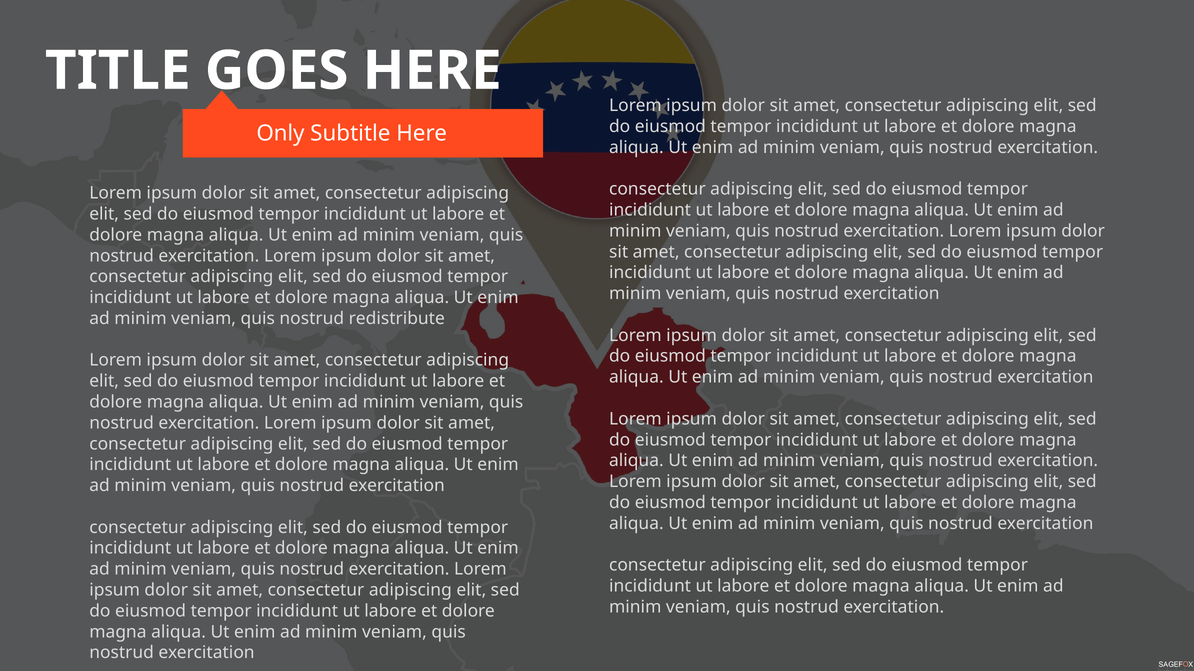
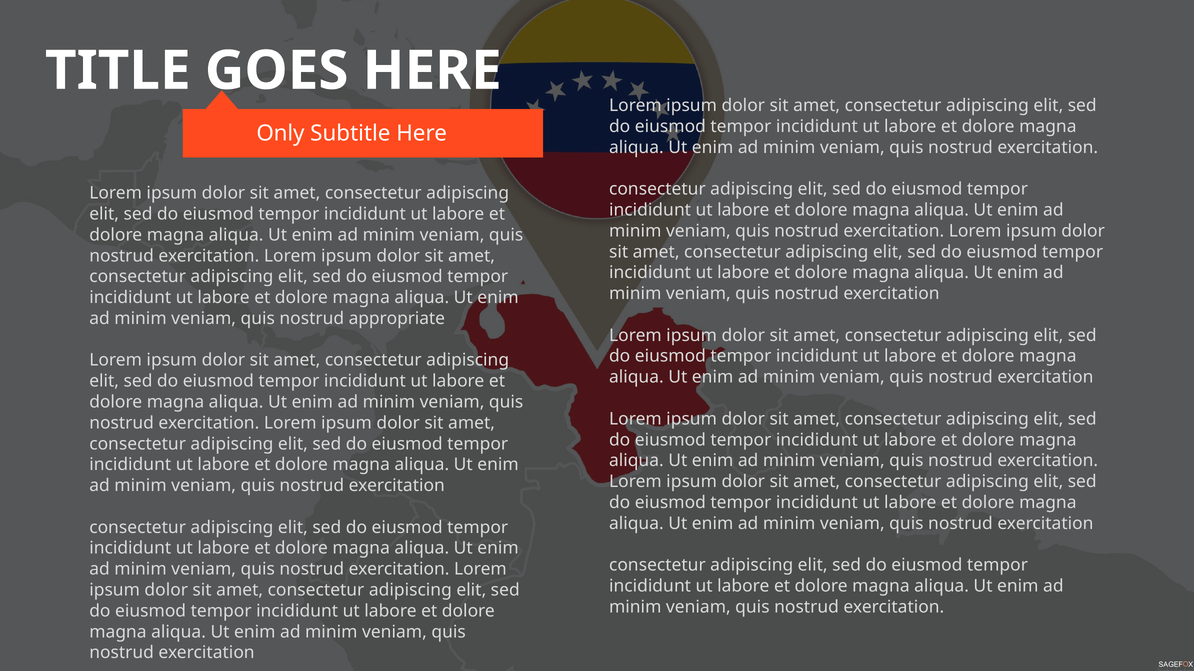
redistribute: redistribute -> appropriate (397, 319)
